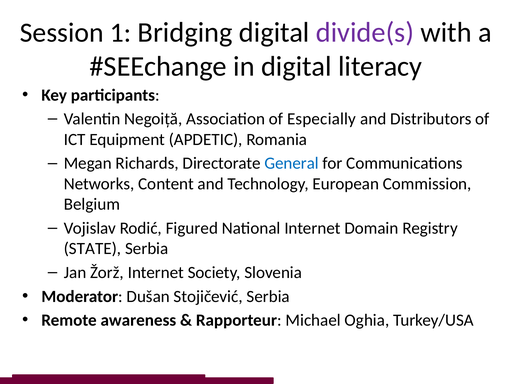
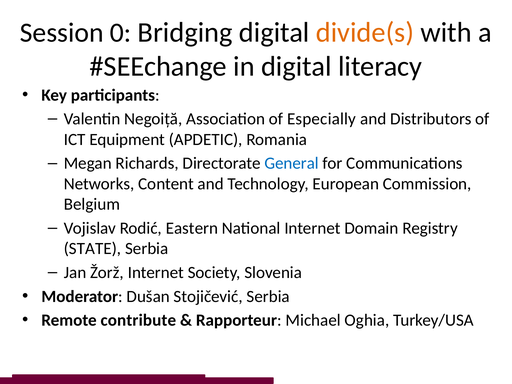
1: 1 -> 0 (121, 33)
divide(s colour: purple -> orange (365, 32)
Figured: Figured -> Eastern (192, 228)
awareness: awareness -> contribute (138, 320)
